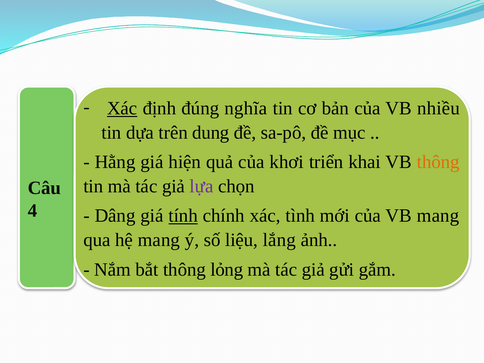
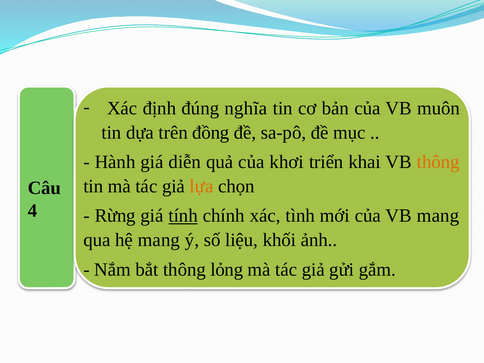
Xác underline: present -> none (122, 108)
nhiều: nhiều -> muôn (439, 108)
dung: dung -> đồng (211, 132)
Hằng: Hằng -> Hành (115, 162)
hiện: hiện -> diễn (185, 162)
lựa colour: purple -> orange (201, 186)
Dâng: Dâng -> Rừng (115, 216)
lắng: lắng -> khối (279, 240)
